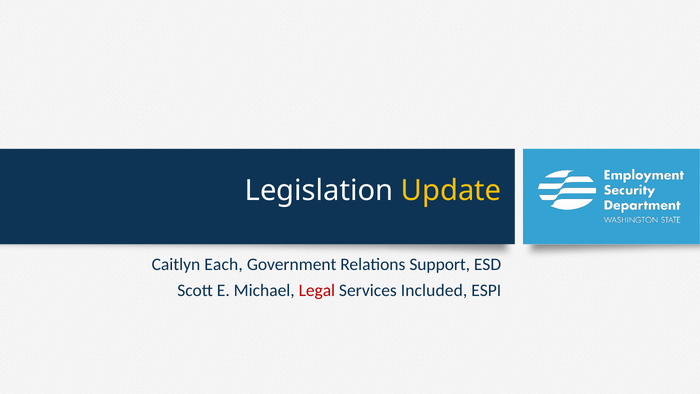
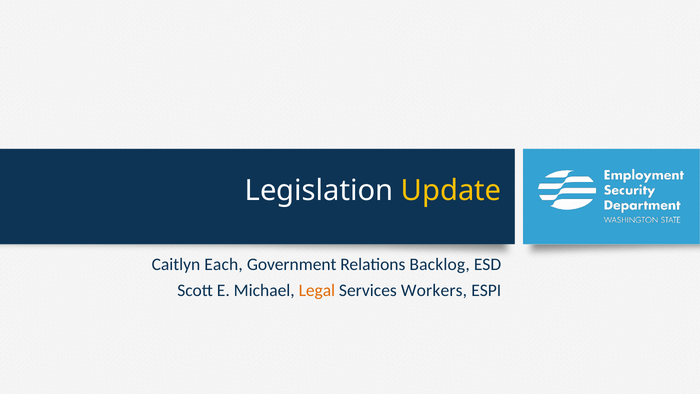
Support: Support -> Backlog (440, 264)
Legal colour: red -> orange (317, 290)
Included: Included -> Workers (434, 290)
